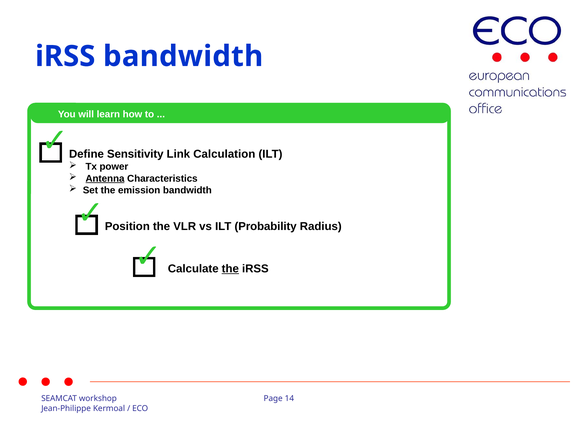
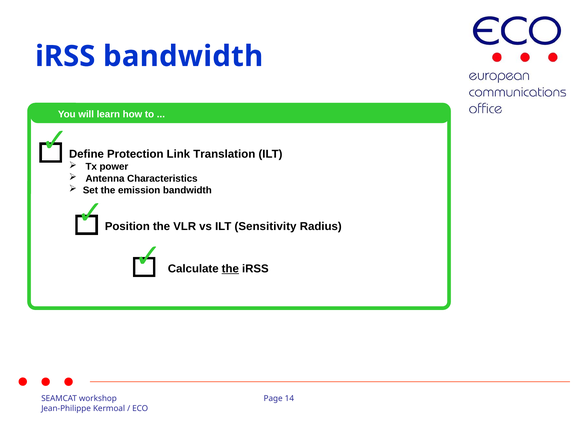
Sensitivity: Sensitivity -> Protection (135, 154)
Calculation: Calculation -> Translation (224, 154)
Antenna underline: present -> none (105, 178)
Probability: Probability -> Sensitivity (266, 226)
